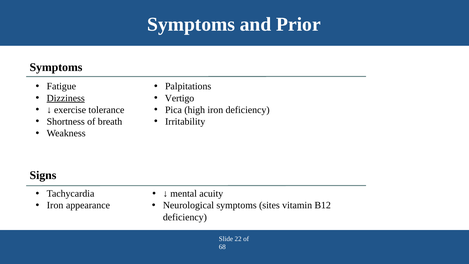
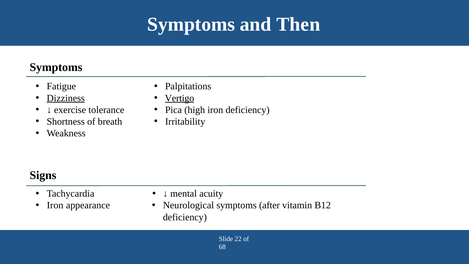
Prior: Prior -> Then (298, 24)
Vertigo underline: none -> present (180, 98)
sites: sites -> after (269, 205)
